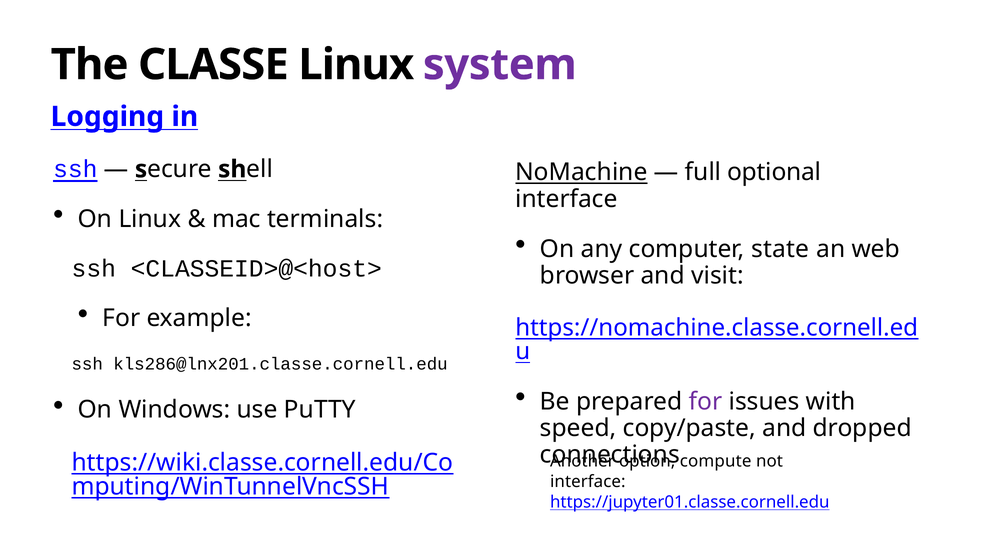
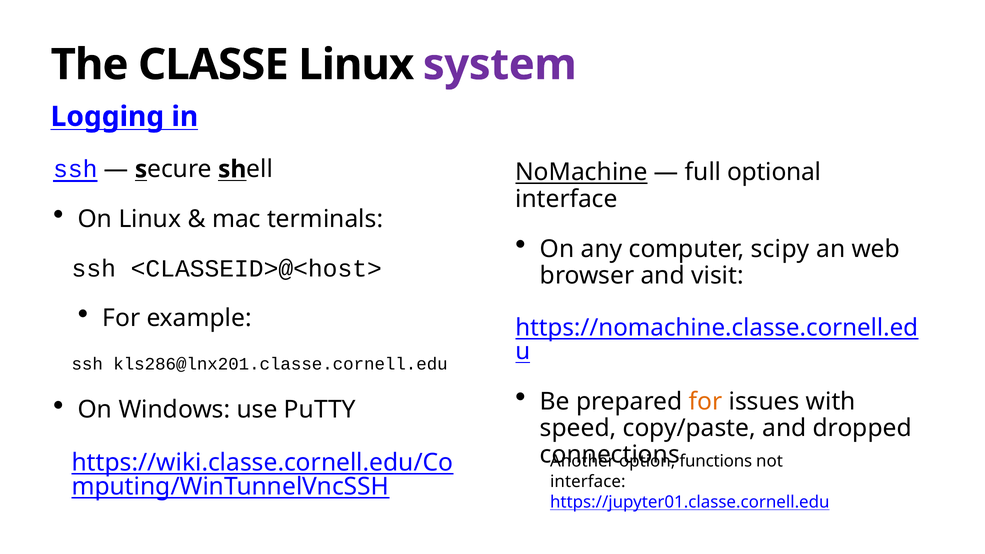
state: state -> scipy (780, 249)
for colour: purple -> orange (706, 402)
compute: compute -> functions (716, 461)
